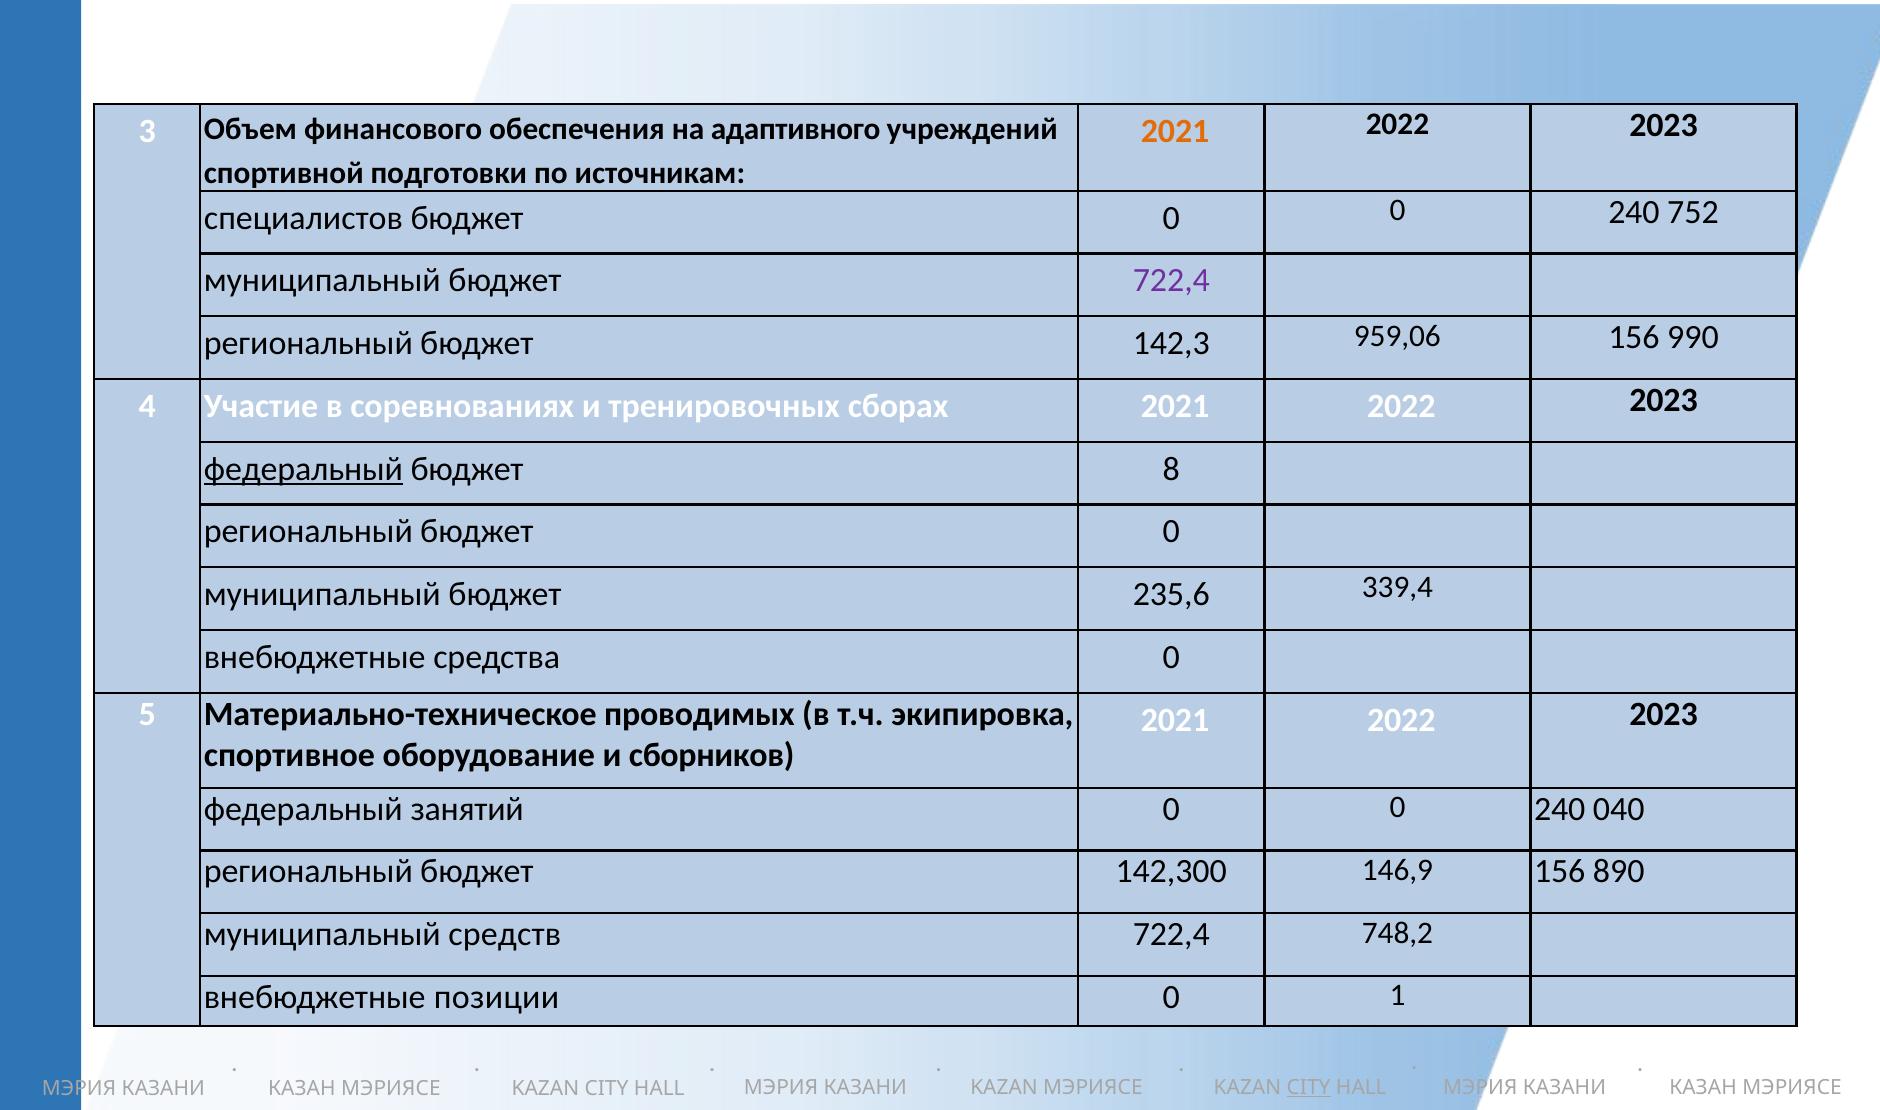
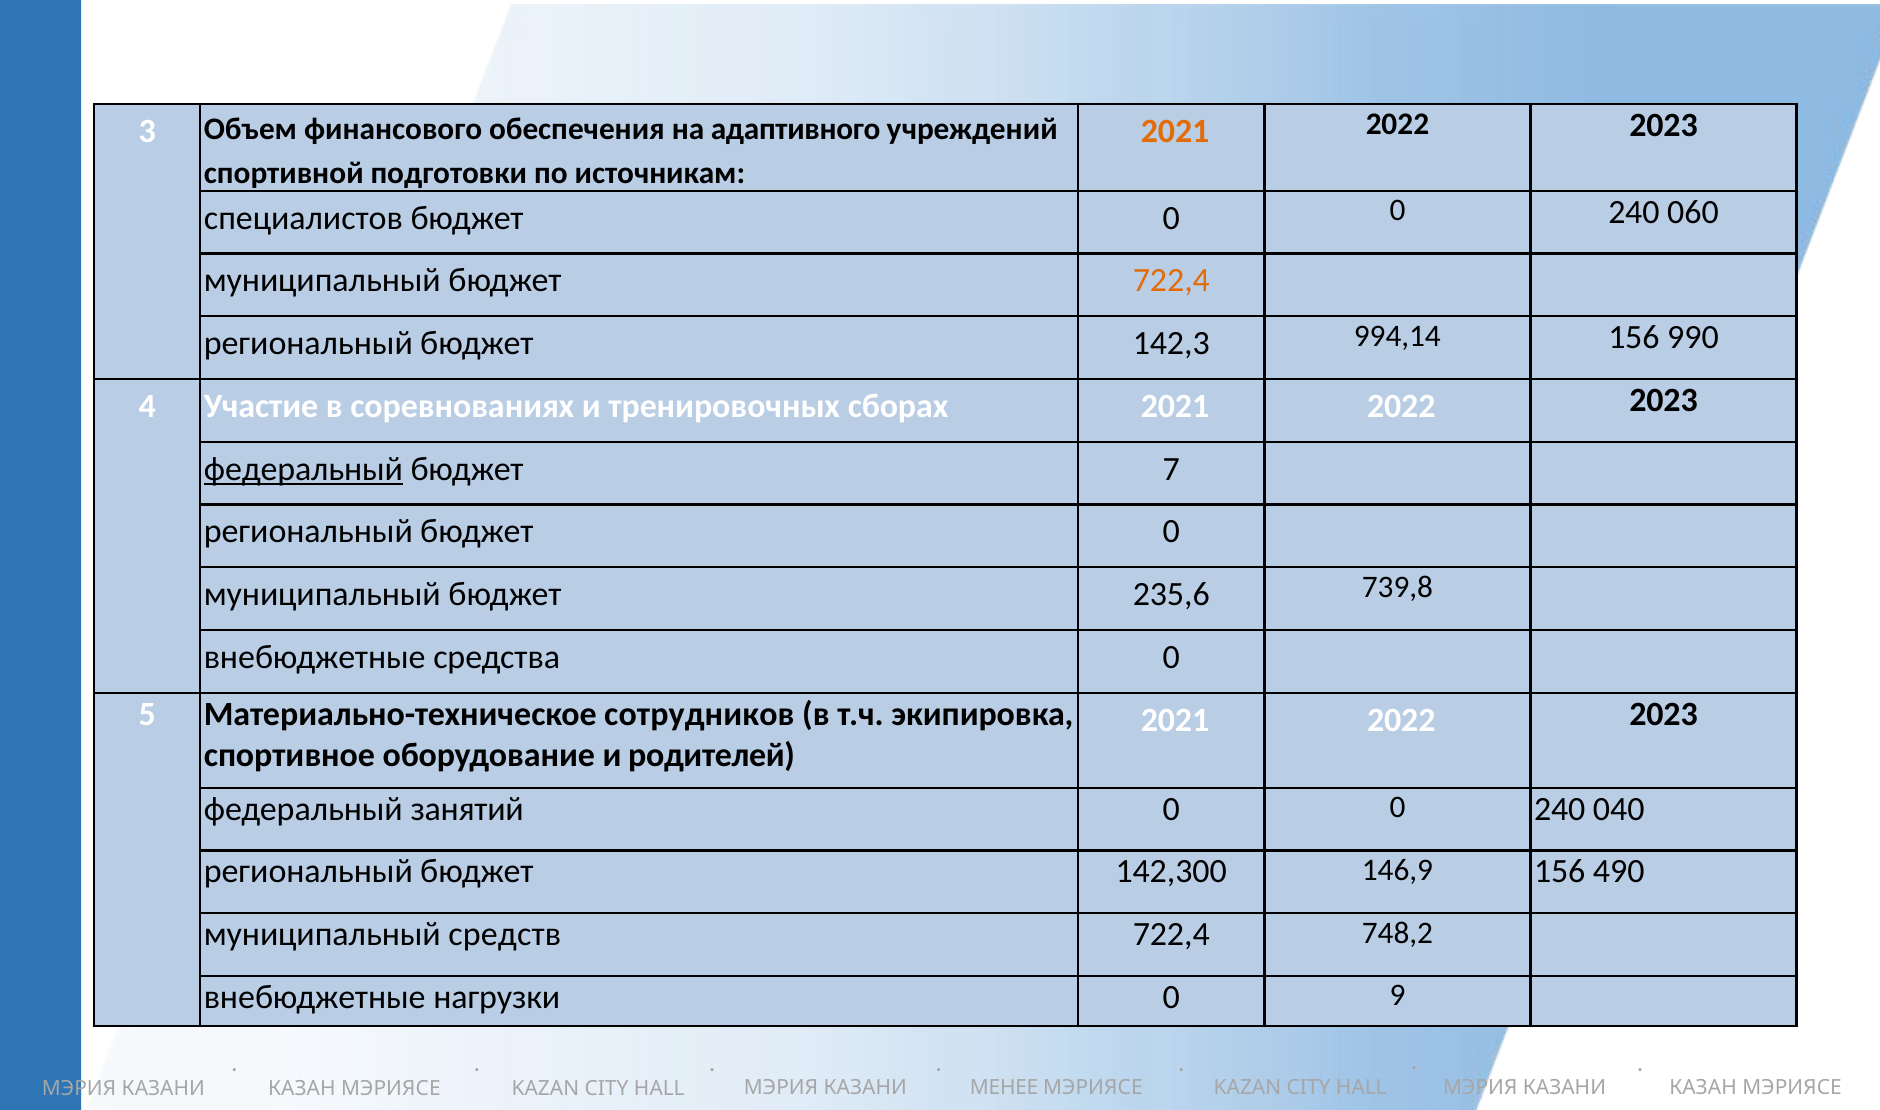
752: 752 -> 060 (1693, 212)
722,4 colour: purple -> orange (1171, 281)
959,06: 959,06 -> 994,14 (1397, 336)
8: 8 -> 7 (1171, 469)
339,4: 339,4 -> 739,8 (1397, 587)
проводимых: проводимых -> сотрудников (699, 714)
сборников: сборников -> родителей (712, 755)
890: 890 -> 490 (1619, 872)
позиции: позиции -> нагрузки (497, 997)
1: 1 -> 9 (1397, 996)
КАЗАНИ KAZAN: KAZAN -> МЕНЕЕ (1004, 1088)
CITY underline: present -> none (1309, 1088)
